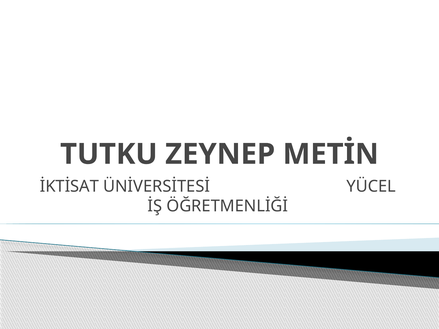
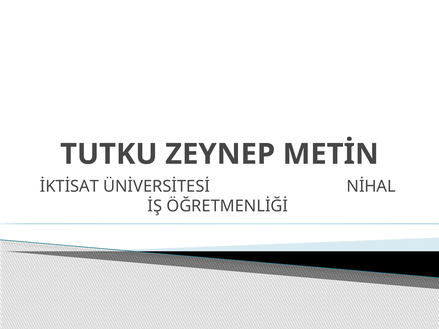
YÜCEL: YÜCEL -> NİHAL (371, 187)
